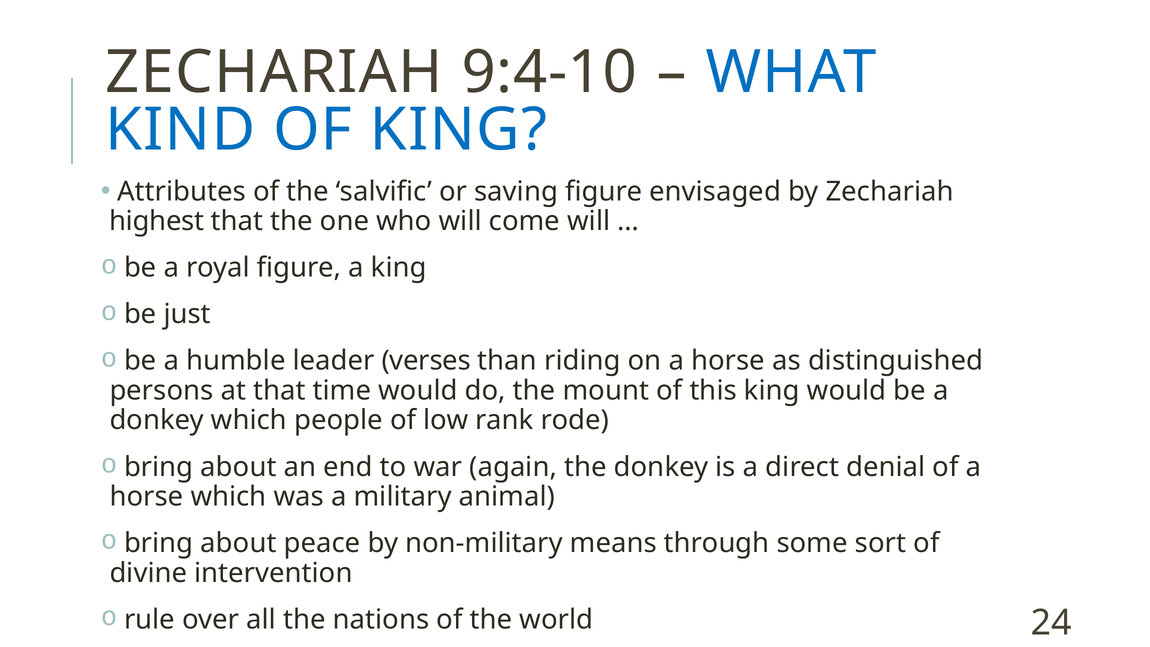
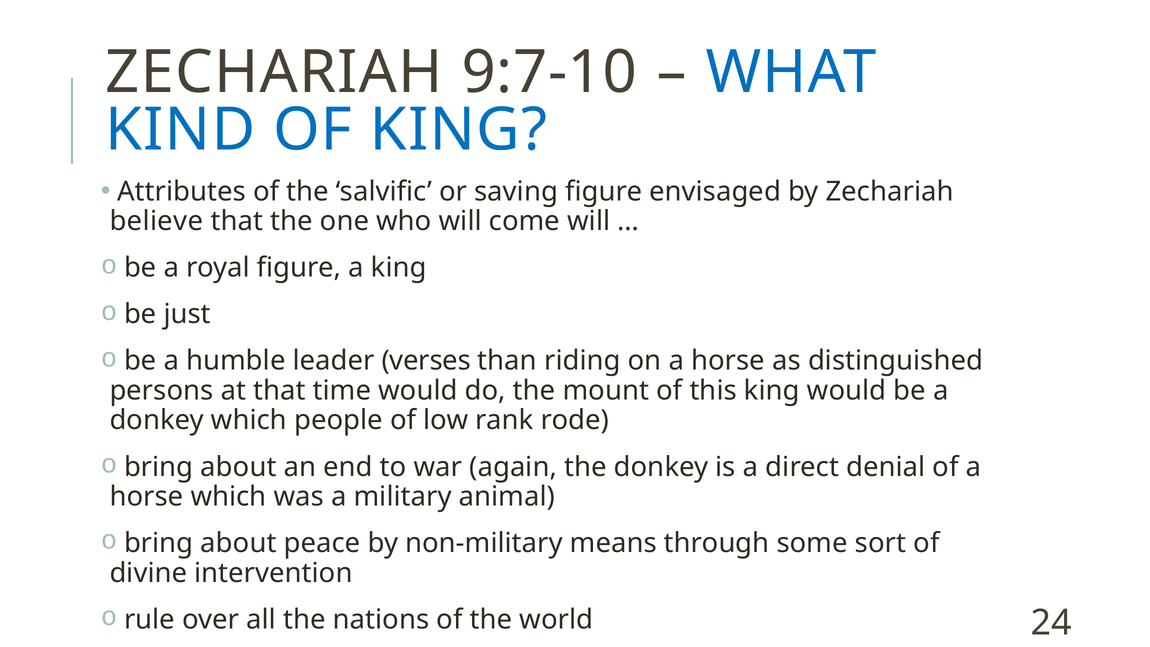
9:4-10: 9:4-10 -> 9:7-10 (549, 72)
highest: highest -> believe (156, 221)
